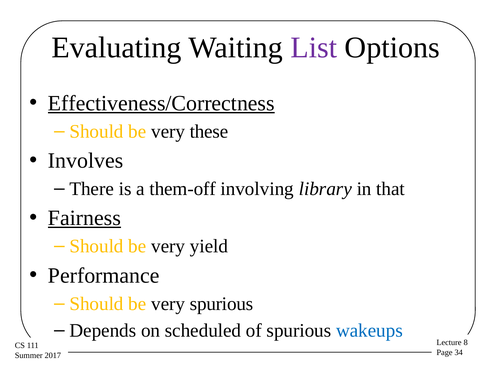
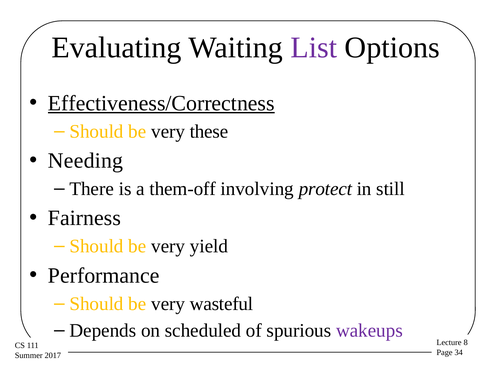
Involves: Involves -> Needing (86, 161)
library: library -> protect (325, 189)
that: that -> still (391, 189)
Fairness underline: present -> none (84, 218)
very spurious: spurious -> wasteful (222, 304)
wakeups colour: blue -> purple (369, 331)
